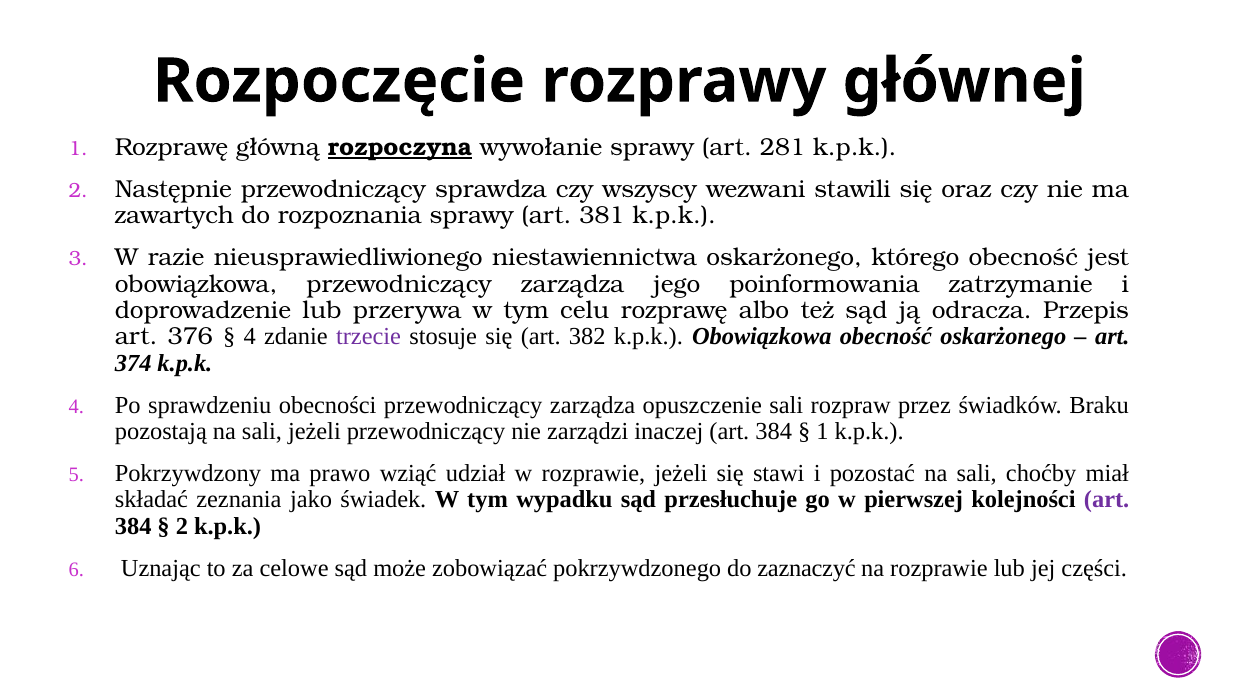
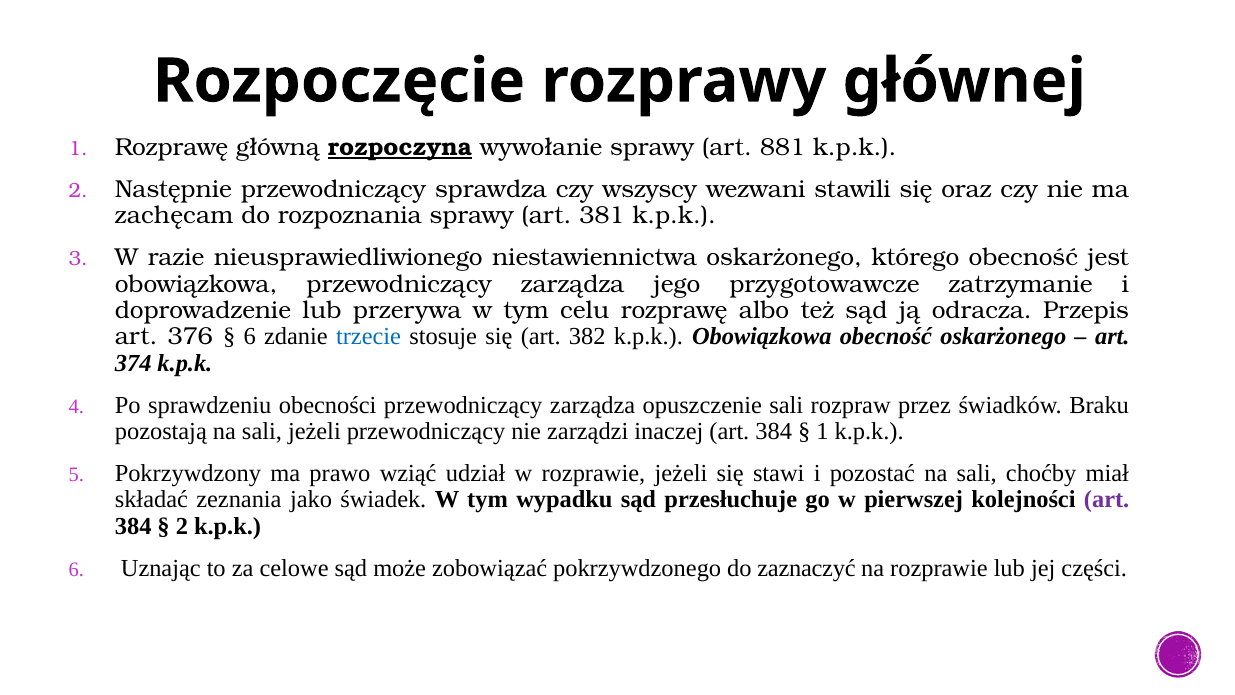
281: 281 -> 881 (782, 147)
zawartych: zawartych -> zachęcam (174, 216)
poinformowania: poinformowania -> przygotowawcze (824, 284)
4: 4 -> 6 (250, 337)
trzecie colour: purple -> blue (369, 337)
